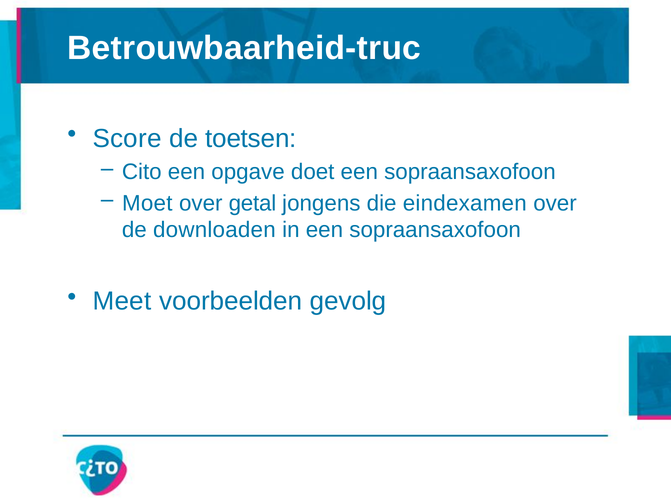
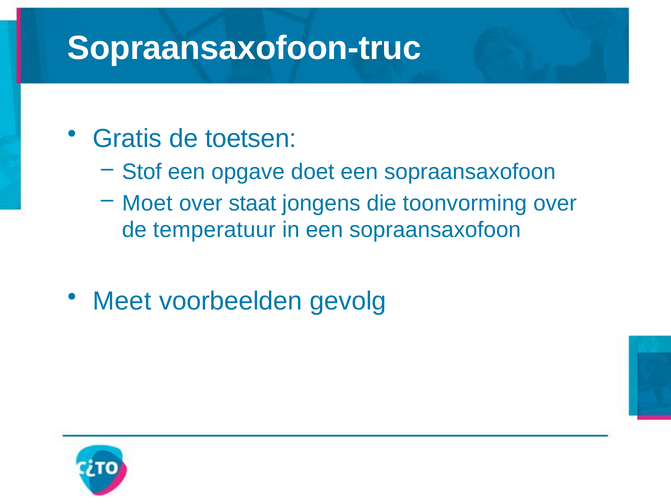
Betrouwbaarheid-truc: Betrouwbaarheid-truc -> Sopraansaxofoon-truc (244, 48)
Score: Score -> Gratis (127, 138)
Cito: Cito -> Stof (142, 172)
getal: getal -> staat (252, 203)
eindexamen: eindexamen -> toonvorming (465, 203)
downloaden: downloaden -> temperatuur (214, 230)
